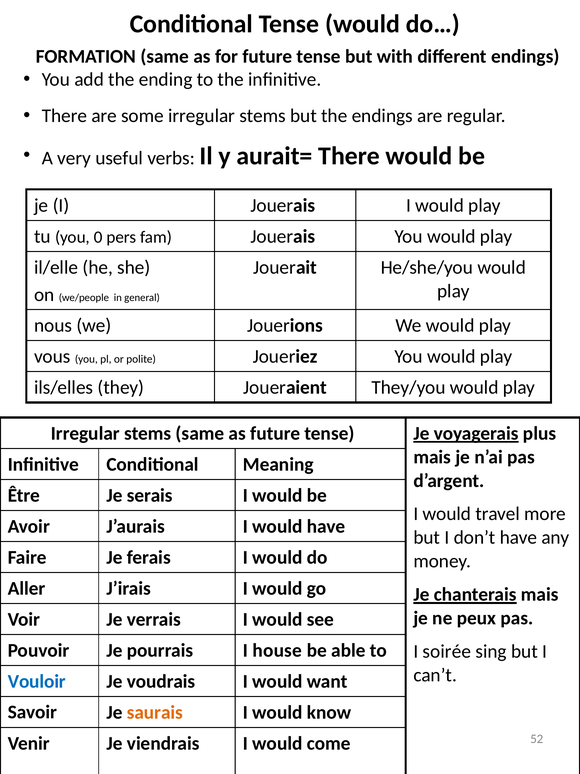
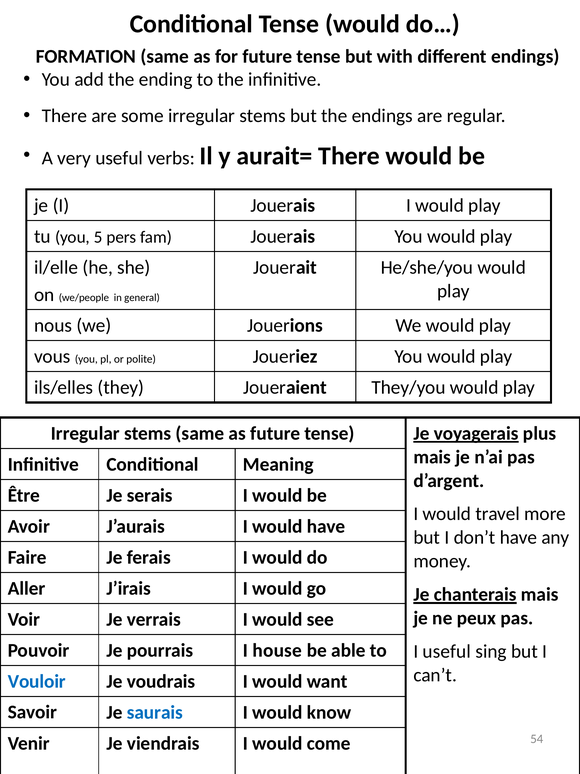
0: 0 -> 5 (98, 237)
I soirée: soirée -> useful (447, 651)
saurais colour: orange -> blue (155, 712)
52: 52 -> 54 (537, 738)
